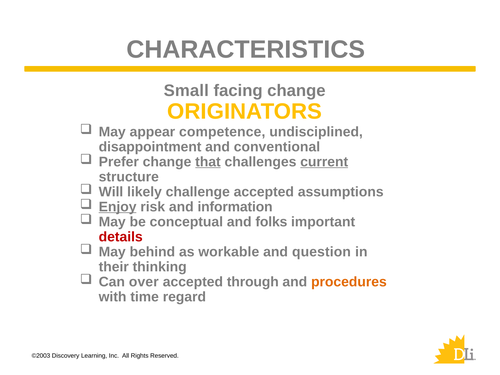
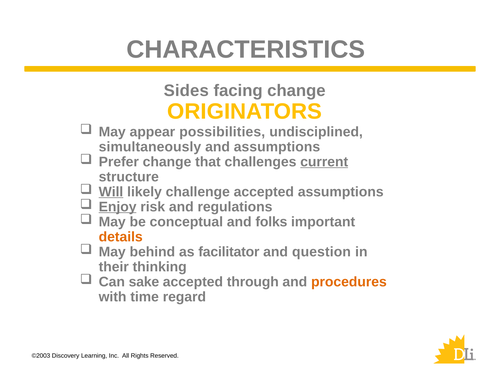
Small: Small -> Sides (186, 91)
competence: competence -> possibilities (222, 132)
disappointment: disappointment -> simultaneously (150, 147)
and conventional: conventional -> assumptions (277, 147)
that underline: present -> none (208, 162)
Will underline: none -> present (111, 192)
information: information -> regulations (235, 207)
details colour: red -> orange (121, 237)
workable: workable -> facilitator (229, 252)
over: over -> sake (144, 282)
